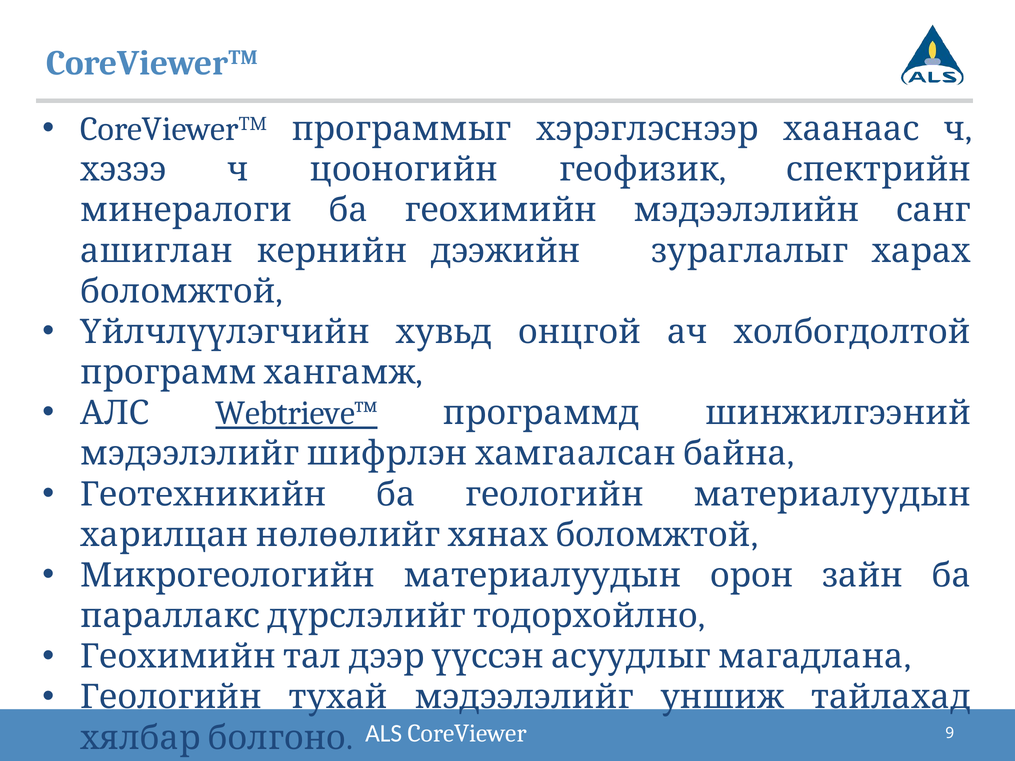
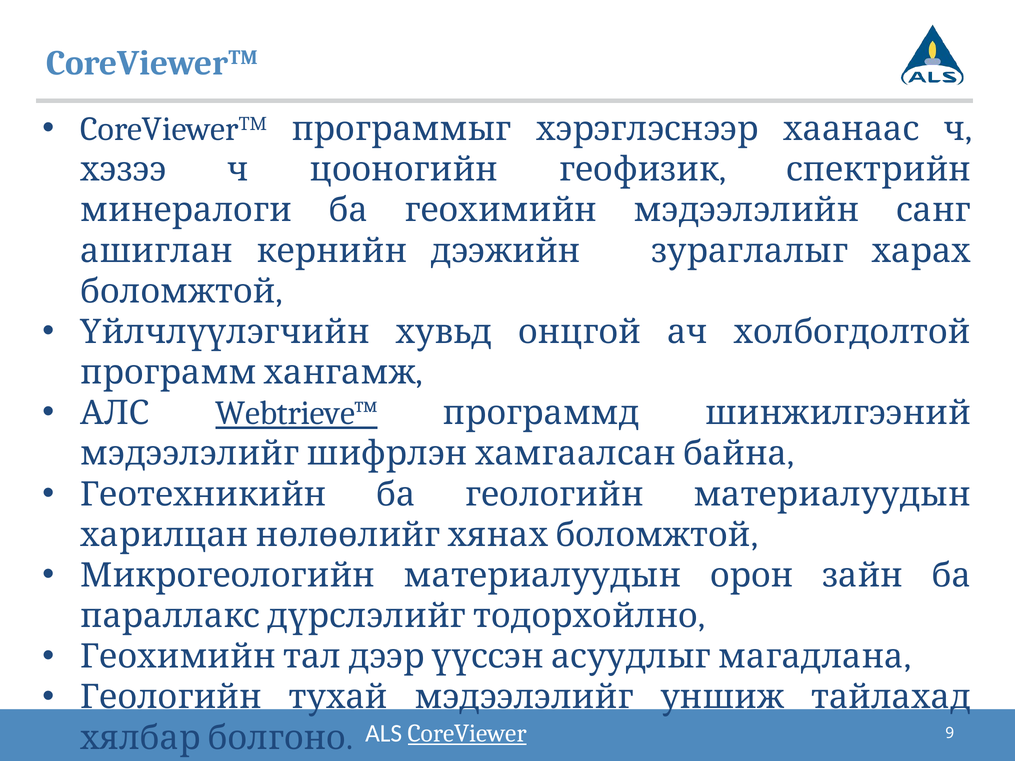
CoreViewer underline: none -> present (467, 734)
